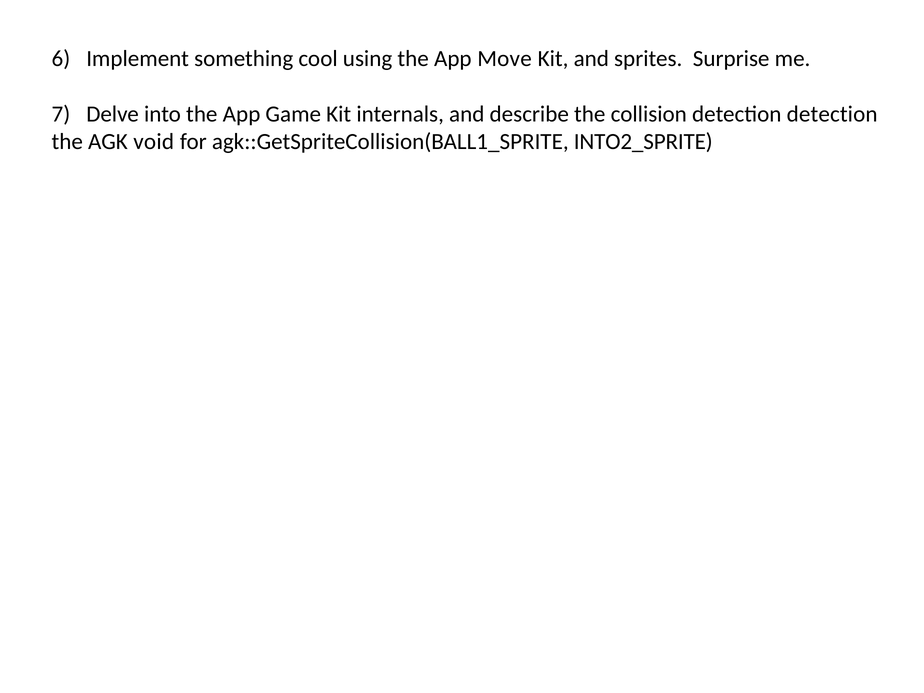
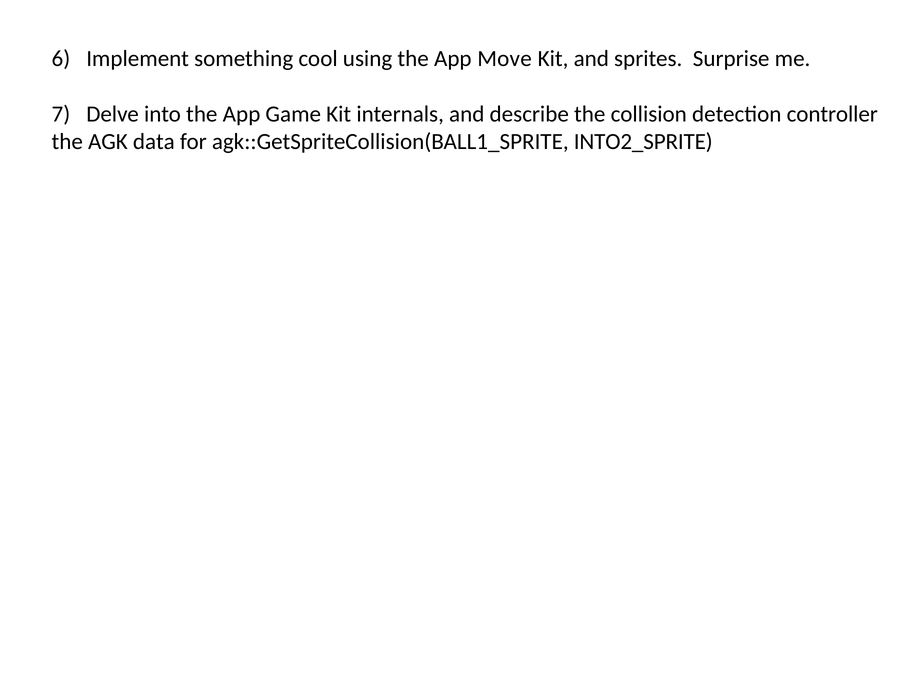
detection detection: detection -> controller (832, 114)
void: void -> data (154, 142)
